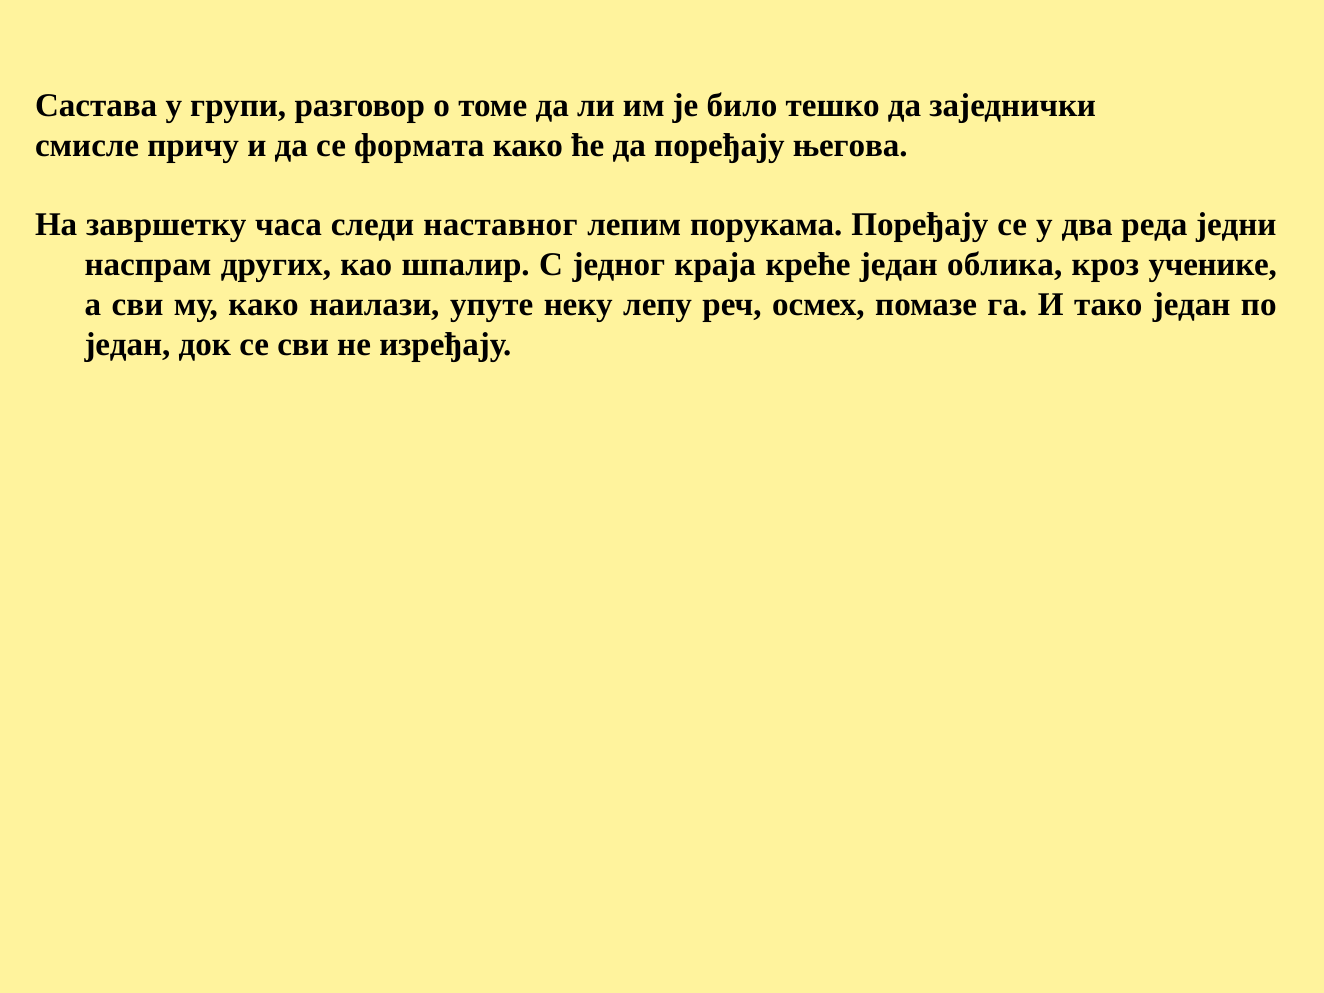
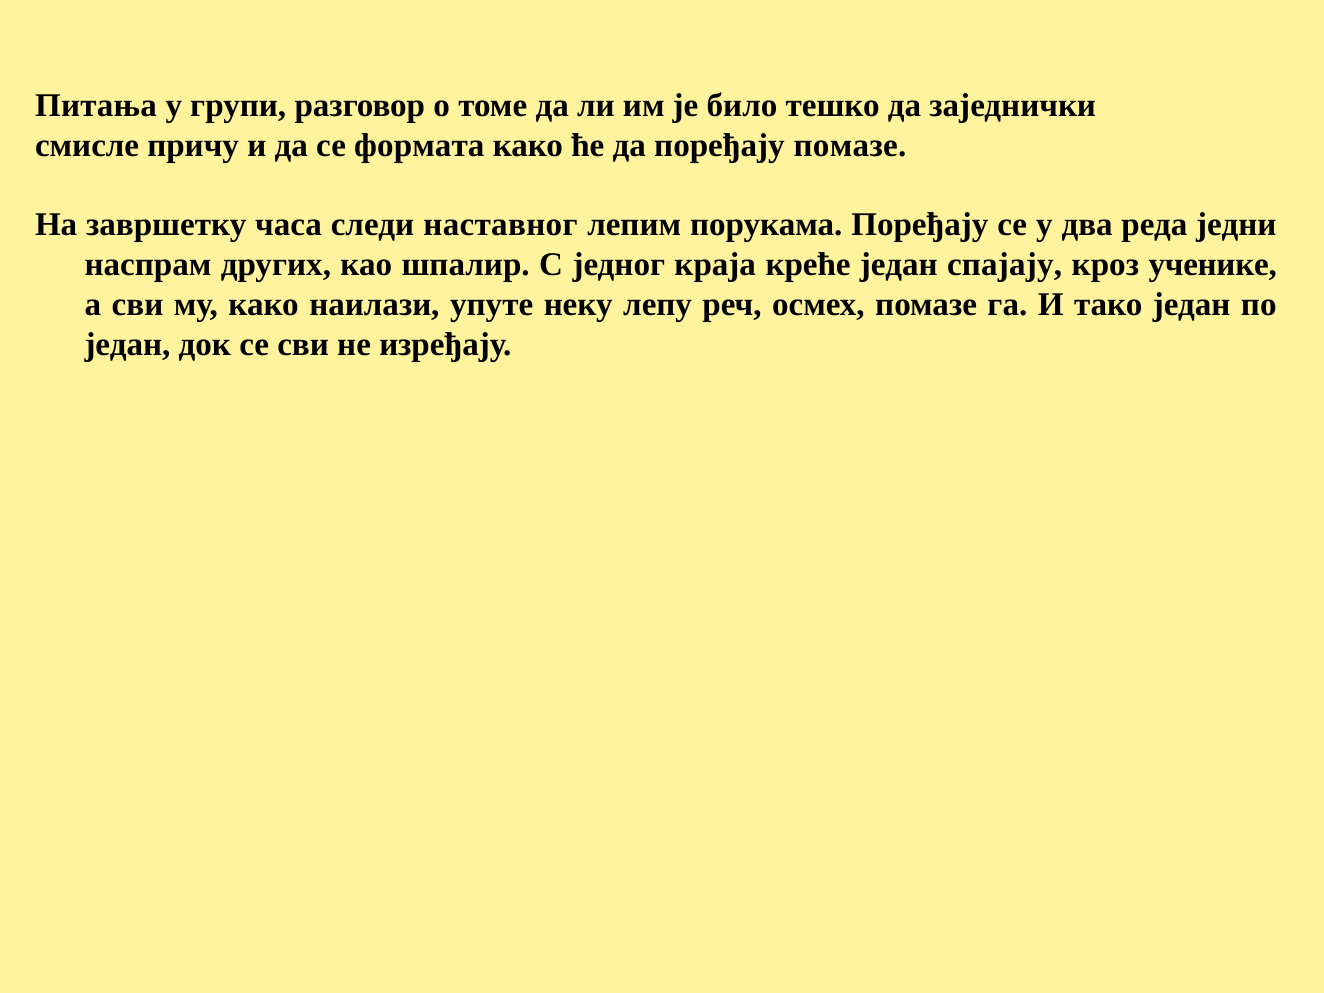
Састава: Састава -> Питања (96, 106)
поређају његова: његова -> помазе (850, 146)
облика: облика -> спајају (1005, 265)
